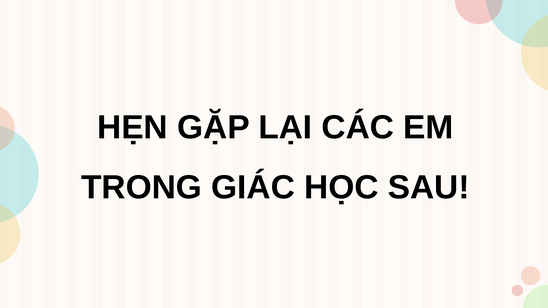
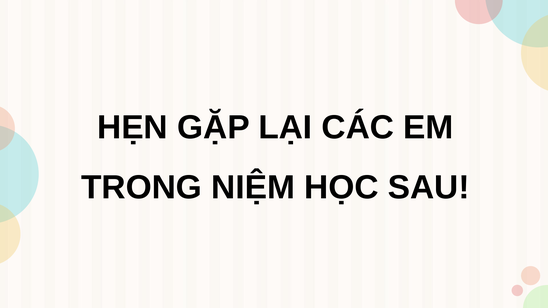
GIÁC: GIÁC -> NIỆM (253, 188)
